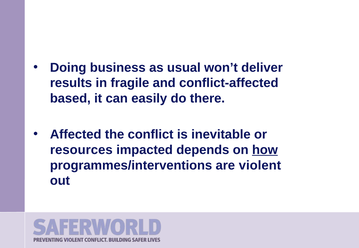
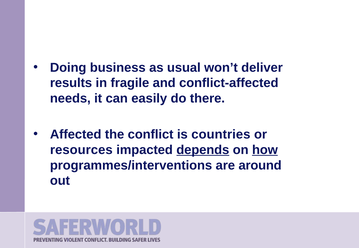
based: based -> needs (70, 99)
inevitable: inevitable -> countries (221, 135)
depends underline: none -> present (203, 150)
violent: violent -> around (260, 166)
